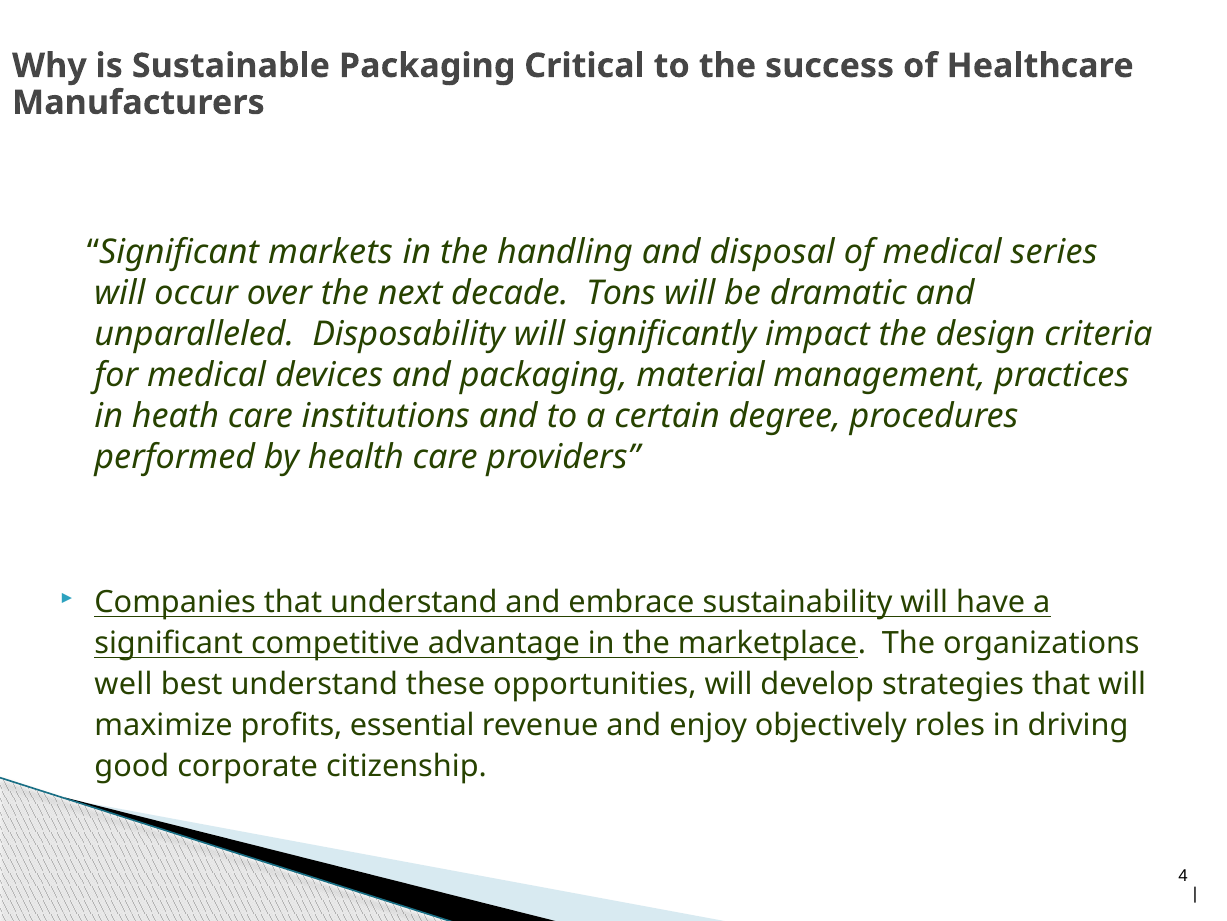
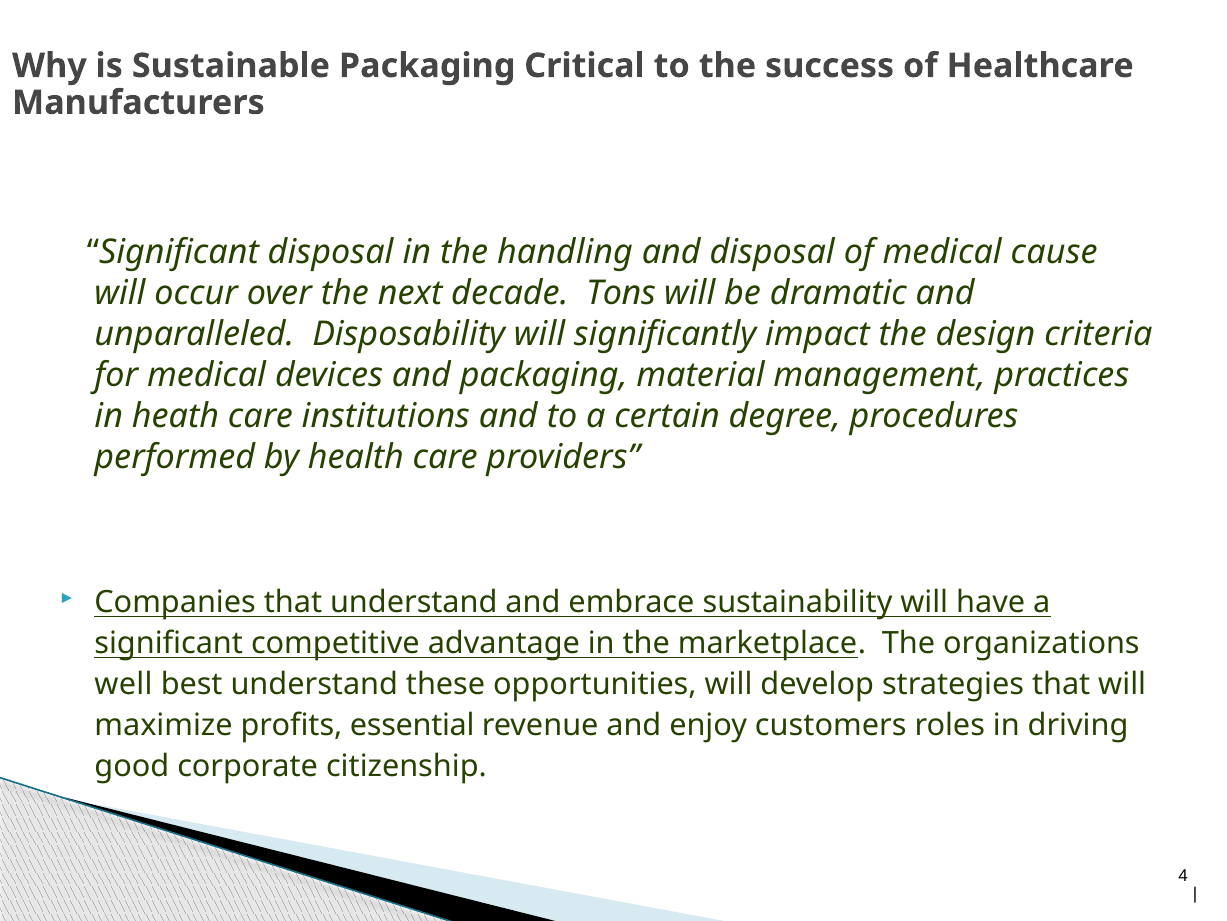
Significant markets: markets -> disposal (331, 252)
series: series -> cause (1054, 252)
objectively: objectively -> customers (831, 725)
